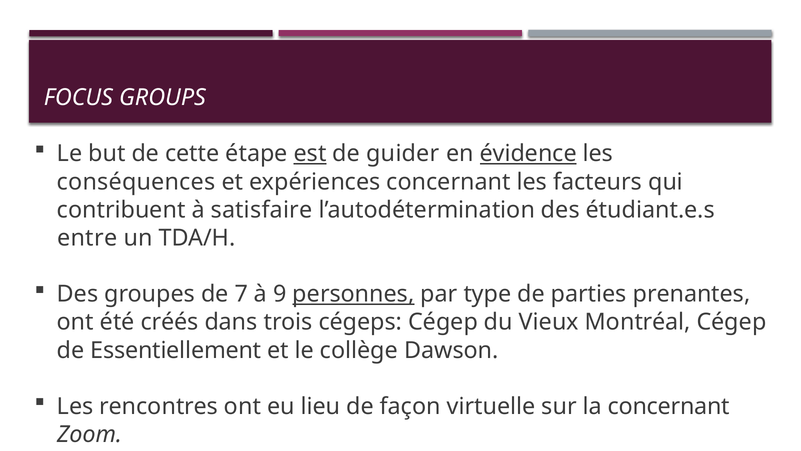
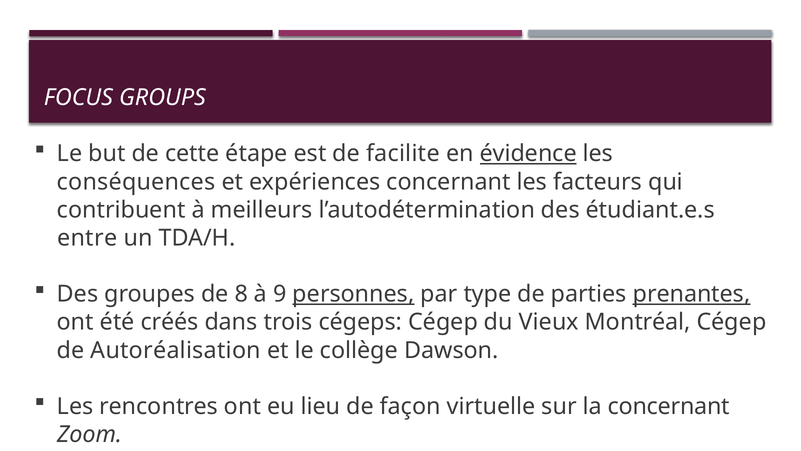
est underline: present -> none (310, 154)
guider: guider -> facilite (403, 154)
satisfaire: satisfaire -> meilleurs (262, 210)
7: 7 -> 8 (241, 294)
prenantes underline: none -> present (692, 294)
Essentiellement: Essentiellement -> Autoréalisation (176, 350)
